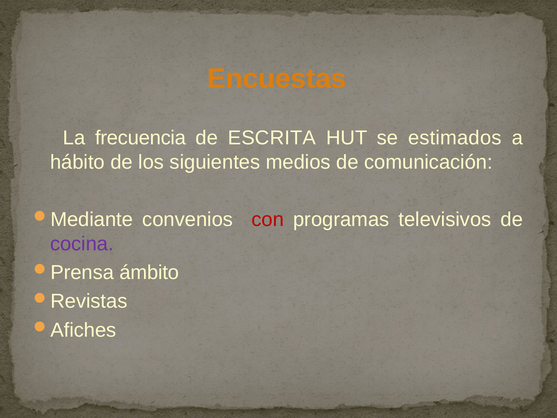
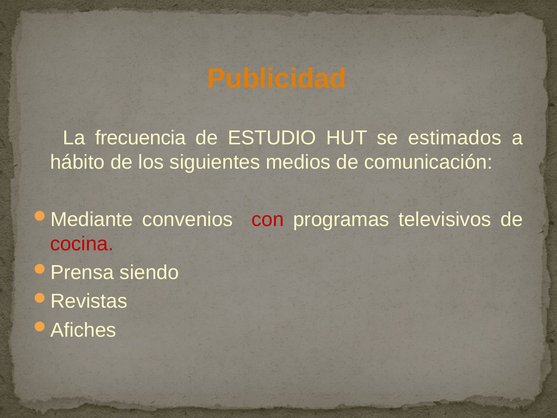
Encuestas: Encuestas -> Publicidad (277, 79)
ESCRITA: ESCRITA -> ESTUDIO (272, 138)
cocina colour: purple -> red (82, 244)
ámbito: ámbito -> siendo (149, 272)
